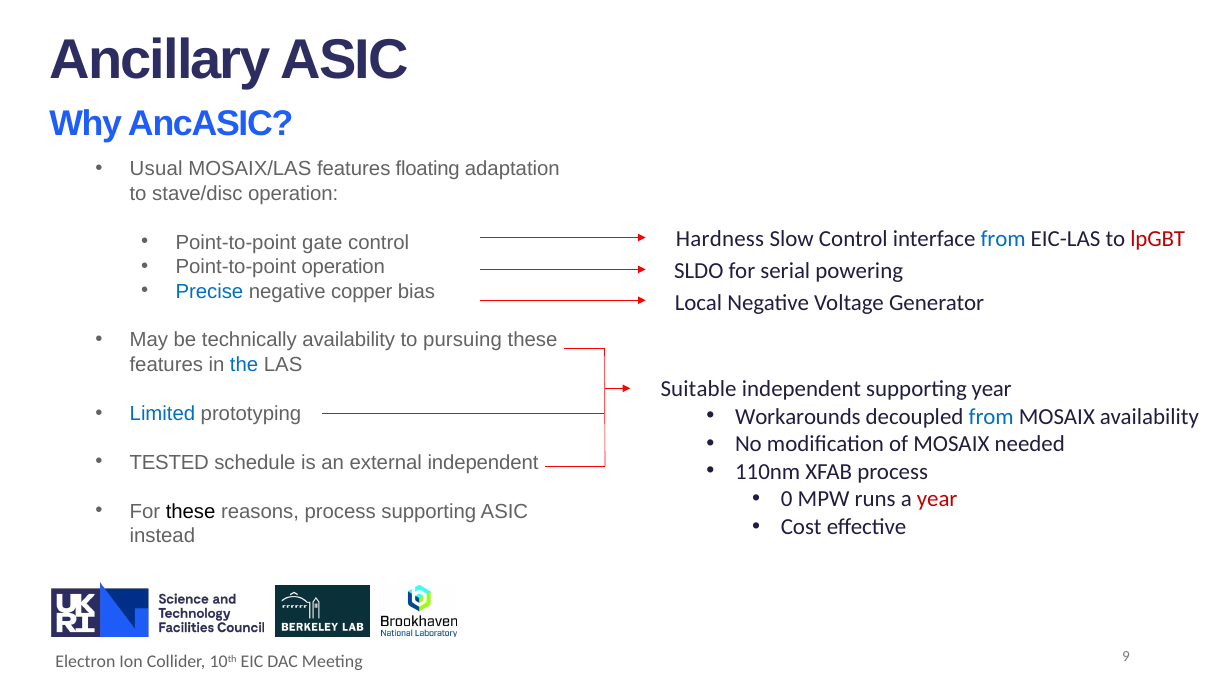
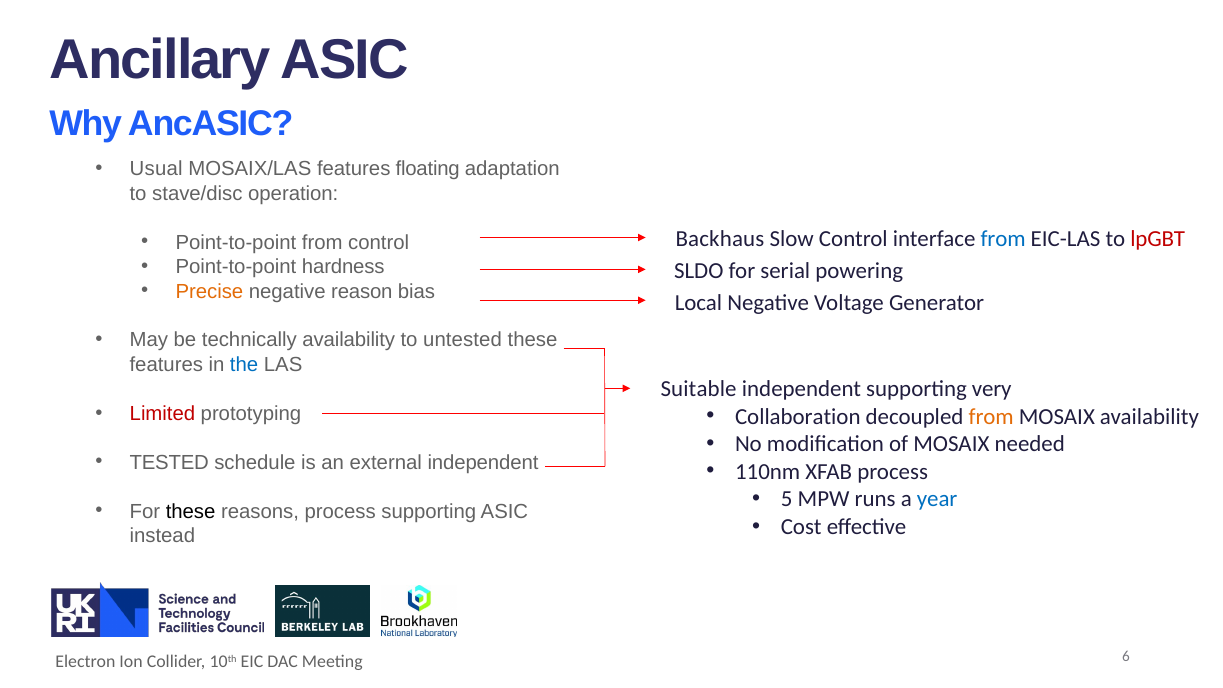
Hardness: Hardness -> Backhaus (720, 239)
Point-to-point gate: gate -> from (322, 242)
Point-to-point operation: operation -> hardness (343, 267)
Precise colour: blue -> orange (209, 291)
copper: copper -> reason (362, 291)
pursuing: pursuing -> untested (463, 340)
supporting year: year -> very (992, 389)
Limited colour: blue -> red (162, 414)
Workarounds: Workarounds -> Collaboration (798, 417)
from colour: blue -> orange (991, 417)
0: 0 -> 5 (787, 499)
year colour: red -> blue (937, 499)
9: 9 -> 6 (1126, 657)
